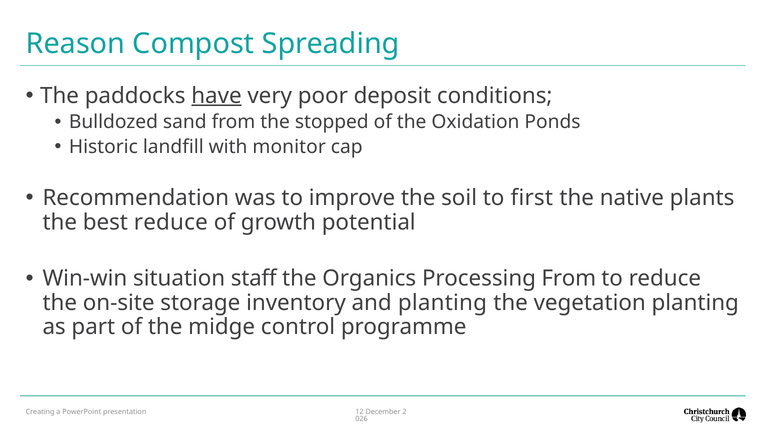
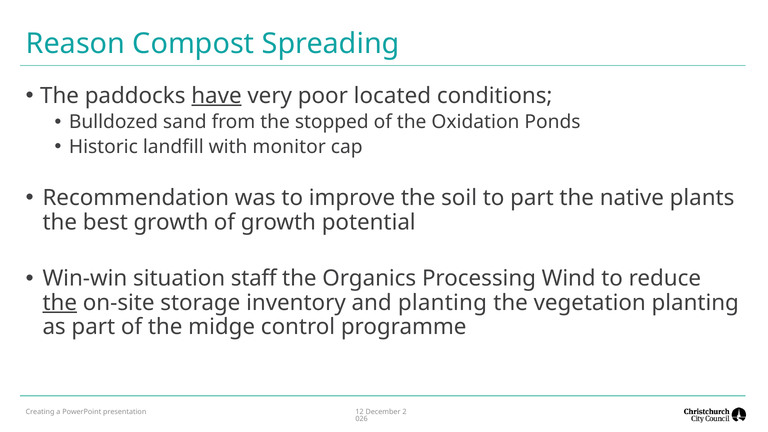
deposit: deposit -> located (392, 96)
to first: first -> part (532, 198)
best reduce: reduce -> growth (171, 222)
Processing From: From -> Wind (569, 279)
the underline: none -> present (60, 303)
